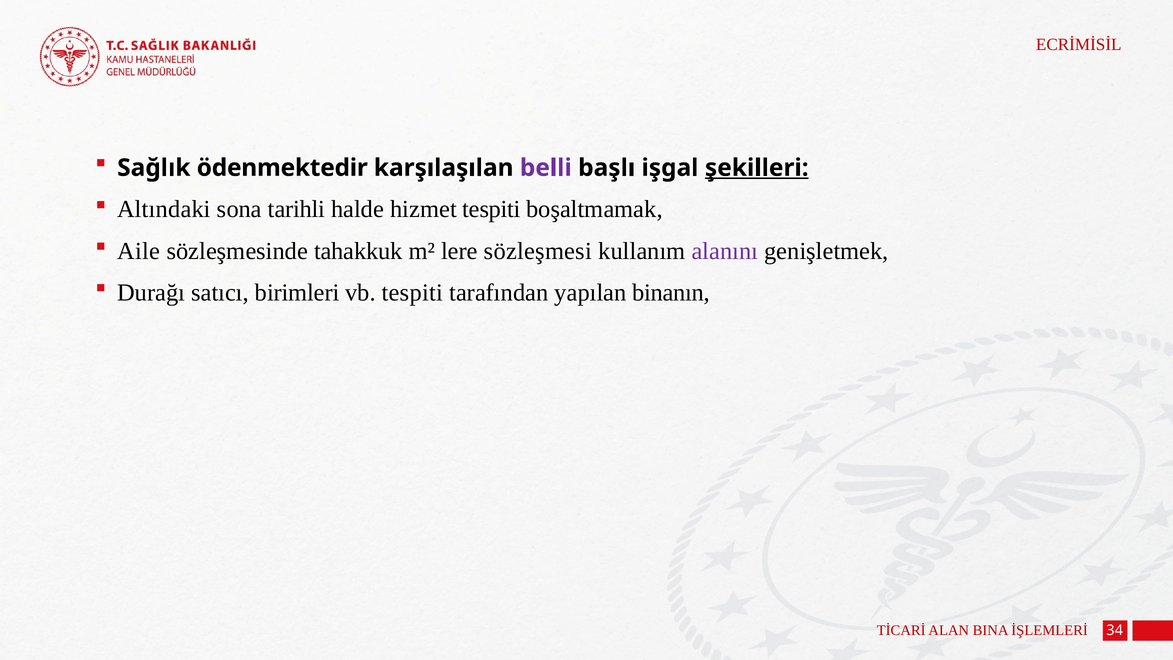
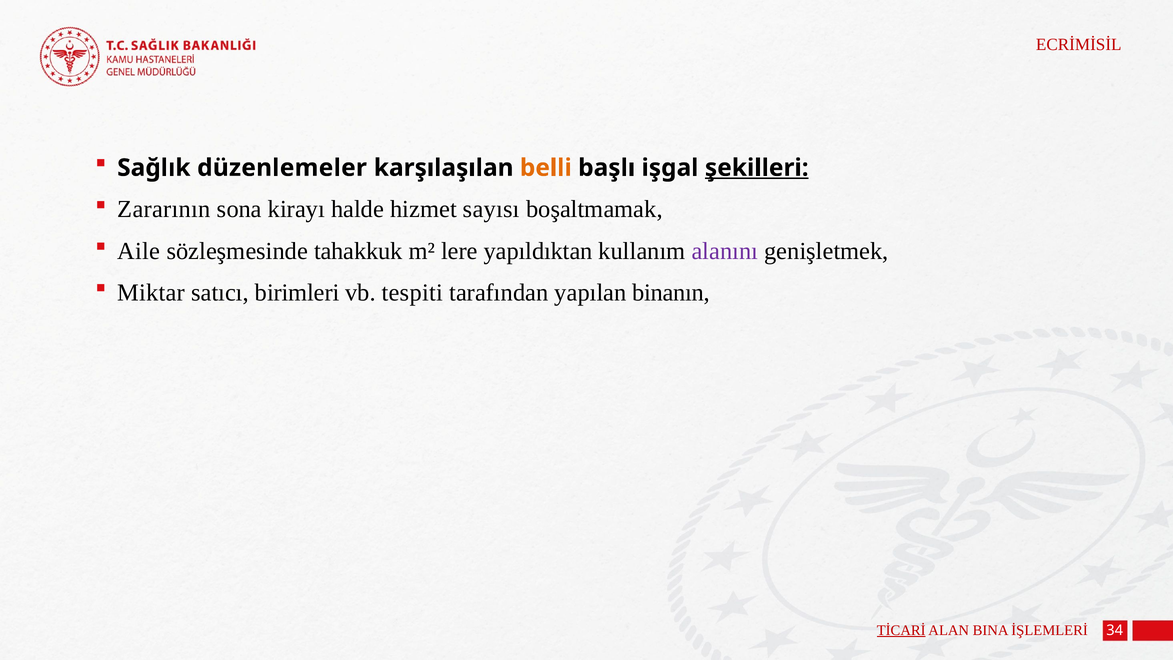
ödenmektedir: ödenmektedir -> düzenlemeler (282, 168)
belli colour: purple -> orange (546, 168)
Altındaki: Altındaki -> Zararının (164, 209)
tarihli: tarihli -> kirayı (296, 209)
hizmet tespiti: tespiti -> sayısı (491, 209)
sözleşmesi: sözleşmesi -> yapıldıktan (538, 251)
Durağı: Durağı -> Miktar (151, 293)
TİCARİ underline: none -> present (901, 630)
